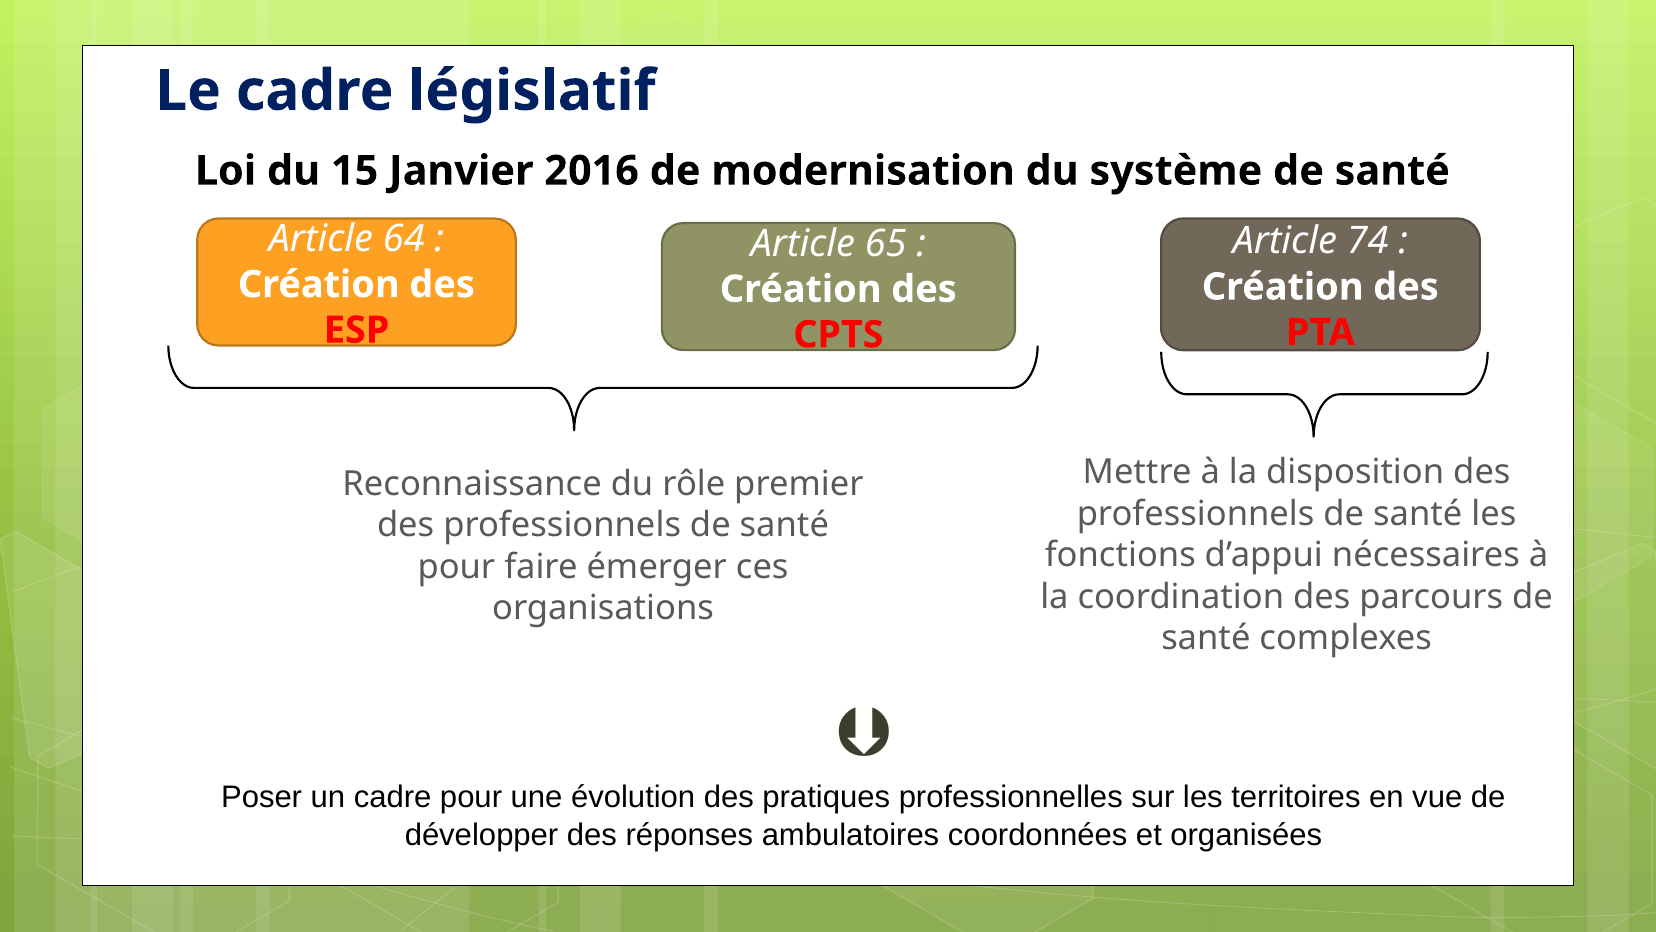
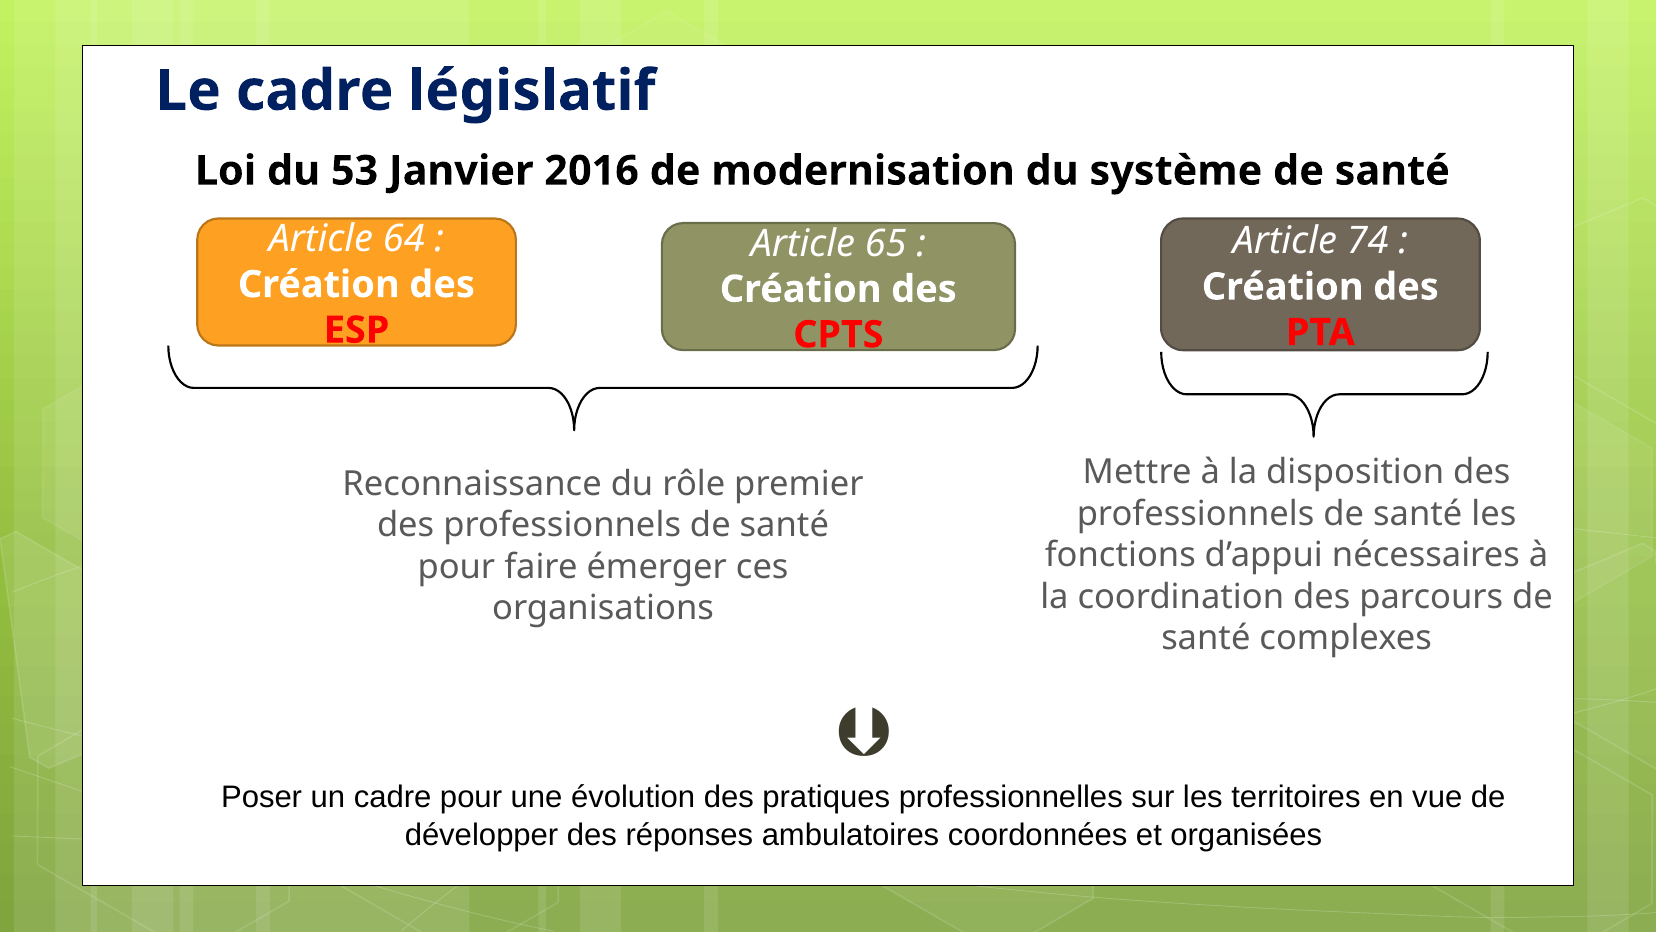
15: 15 -> 53 (355, 171)
